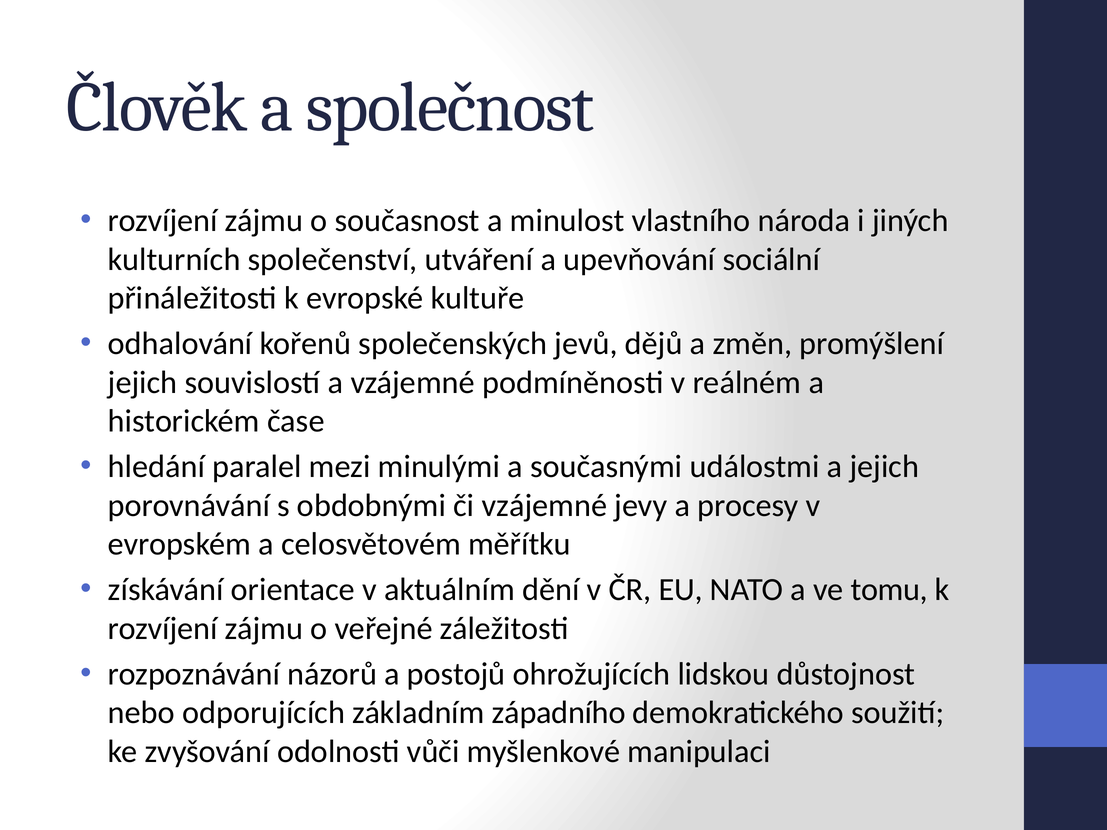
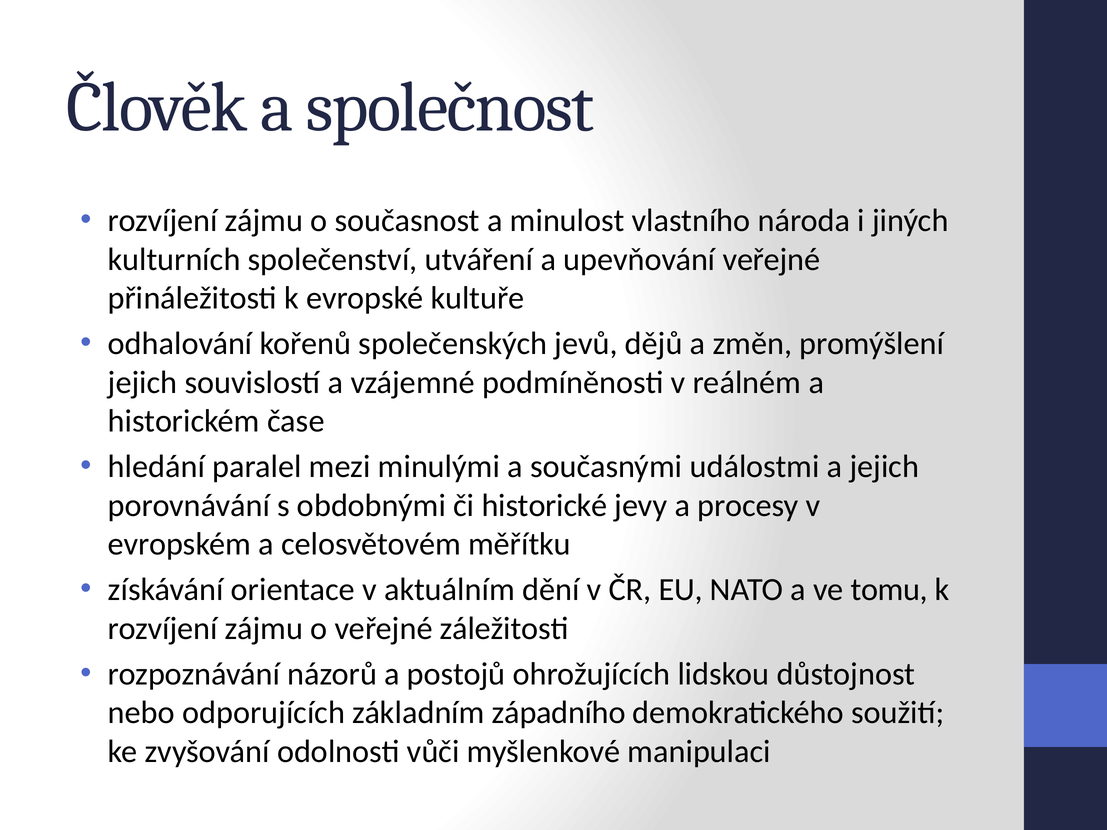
upevňování sociální: sociální -> veřejné (771, 260)
či vzájemné: vzájemné -> historické (545, 506)
